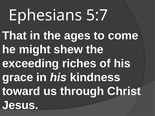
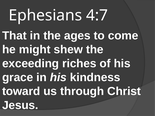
5:7: 5:7 -> 4:7 (97, 15)
